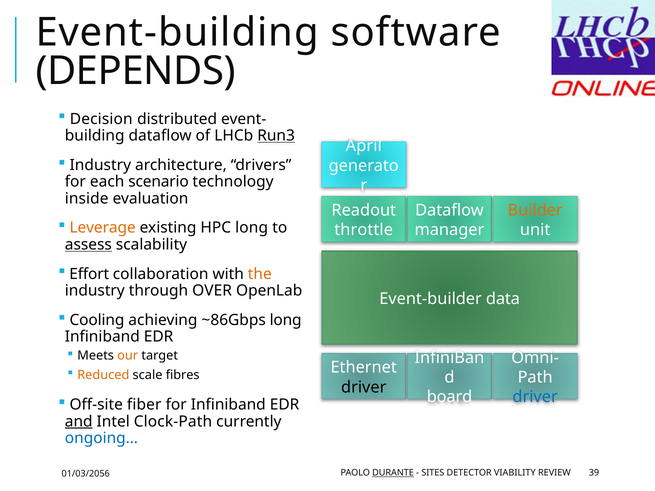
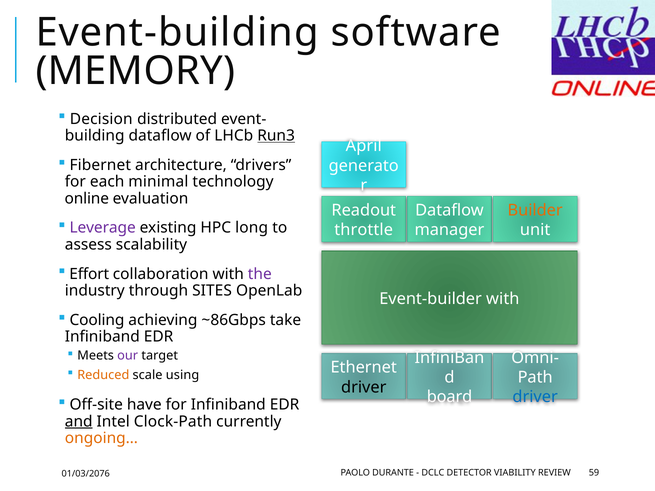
DEPENDS: DEPENDS -> MEMORY (135, 71)
Industry: Industry -> Fibernet (100, 165)
scenario: scenario -> minimal (158, 182)
inside: inside -> online (87, 199)
Leverage colour: orange -> purple (103, 228)
assess underline: present -> none (88, 245)
the colour: orange -> purple (260, 274)
OVER: OVER -> SITES (212, 291)
Event-builder data: data -> with (503, 299)
~86Gbps long: long -> take (286, 320)
our colour: orange -> purple (128, 356)
fibres: fibres -> using (183, 375)
fiber: fiber -> have (144, 405)
ongoing… colour: blue -> orange (101, 438)
DURANTE underline: present -> none (393, 473)
SITES: SITES -> DCLC (433, 473)
39: 39 -> 59 (594, 473)
01/03/2056: 01/03/2056 -> 01/03/2076 (86, 474)
